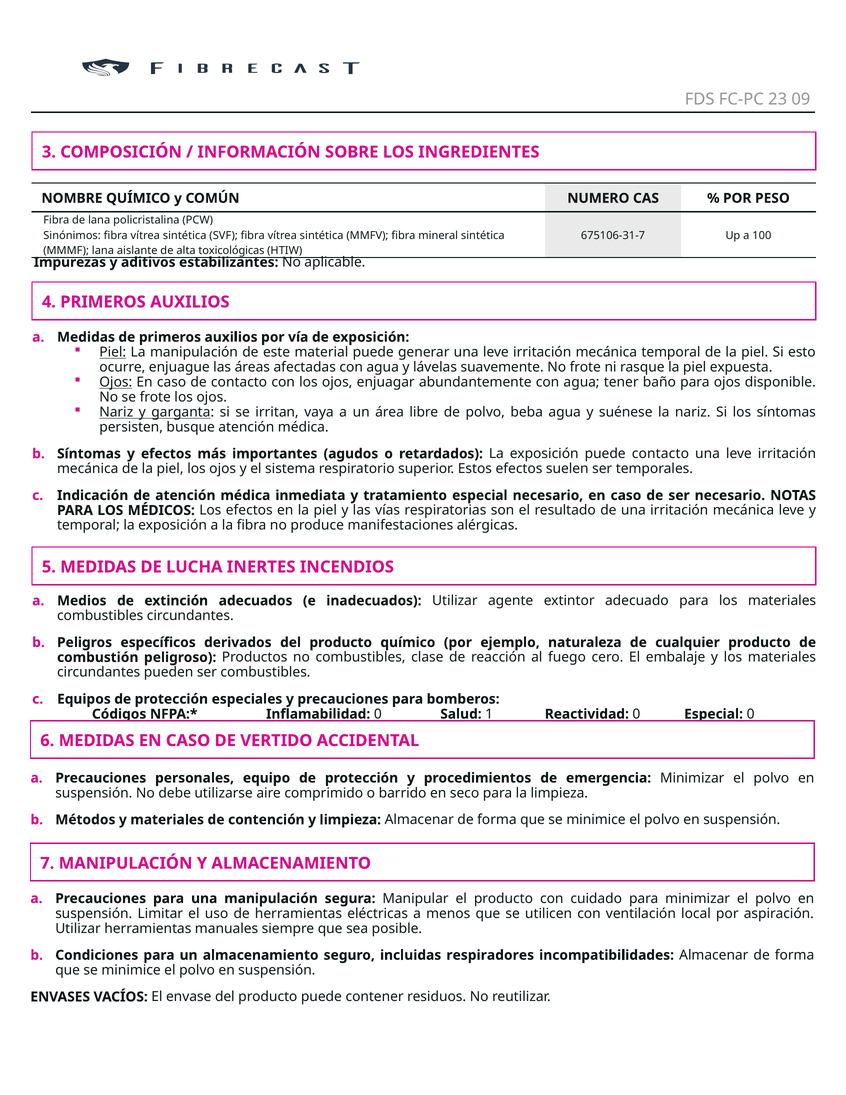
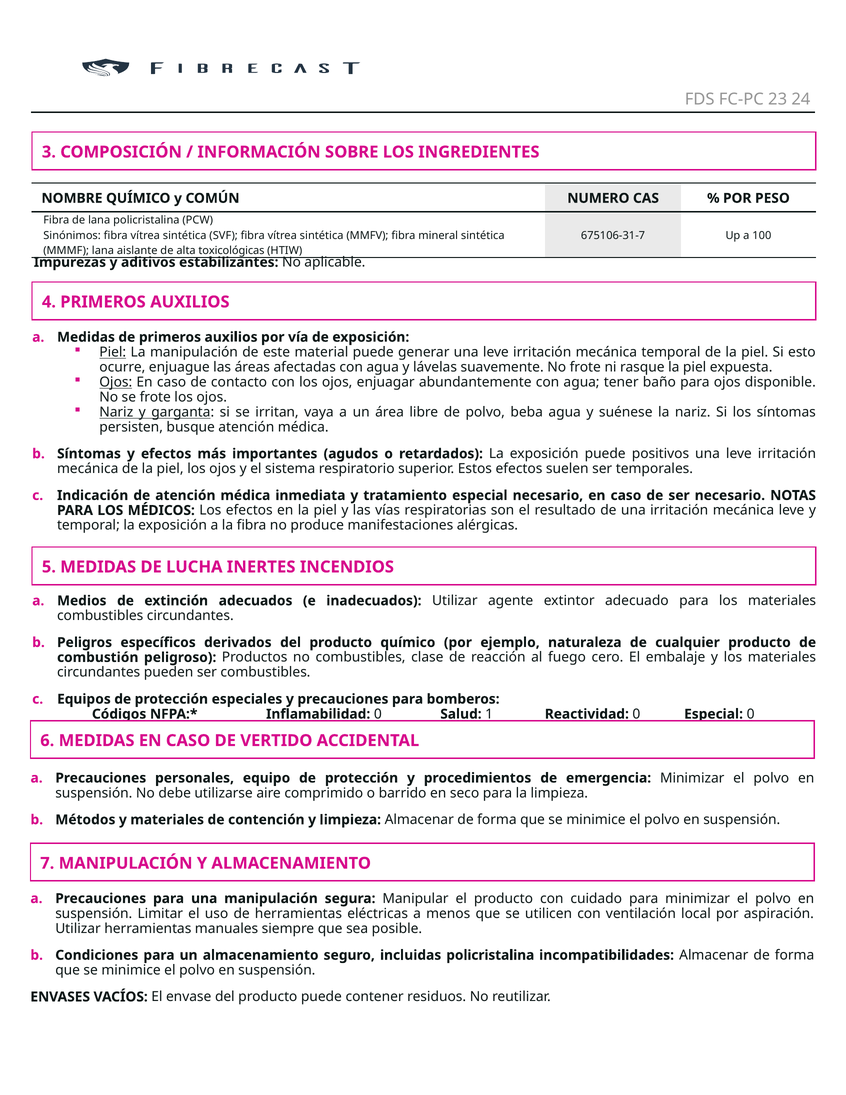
09: 09 -> 24 (801, 100)
puede contacto: contacto -> positivos (660, 454)
incluidas respiradores: respiradores -> policristalina (490, 955)
